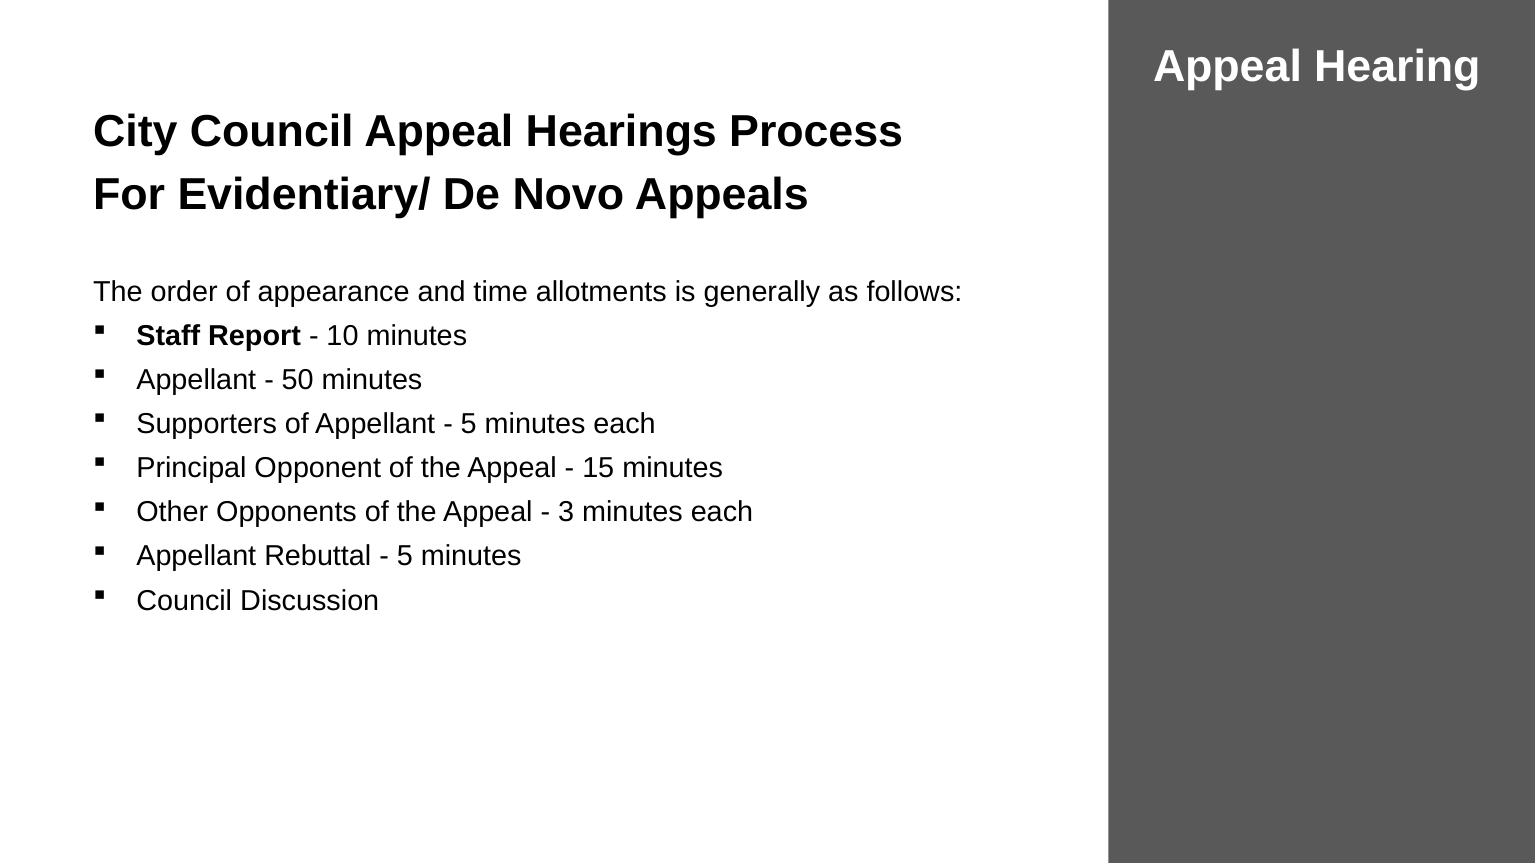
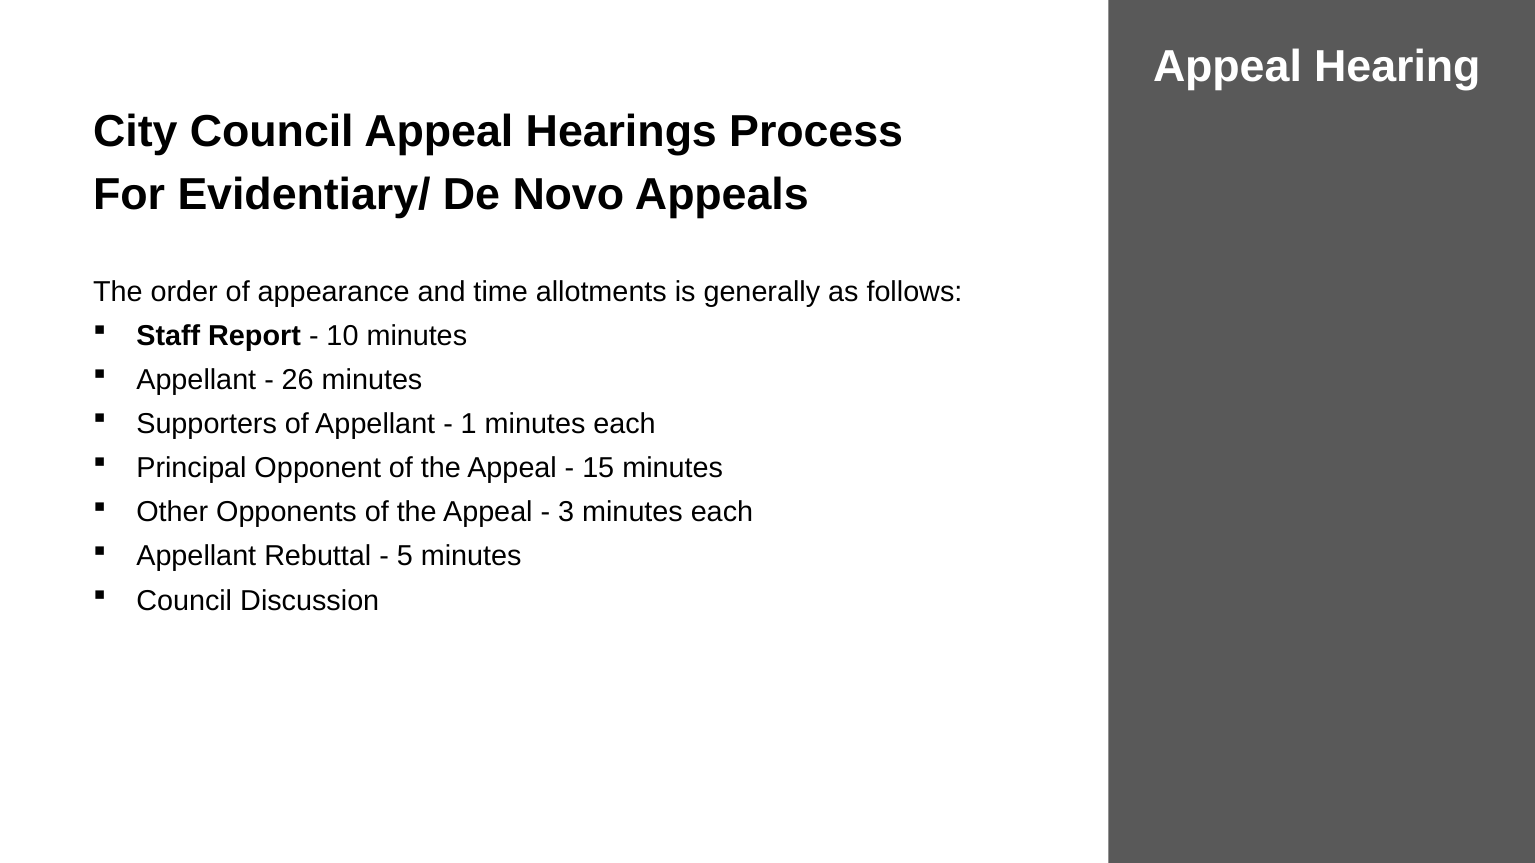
50: 50 -> 26 (298, 380)
5: 5 -> 1 (469, 424)
